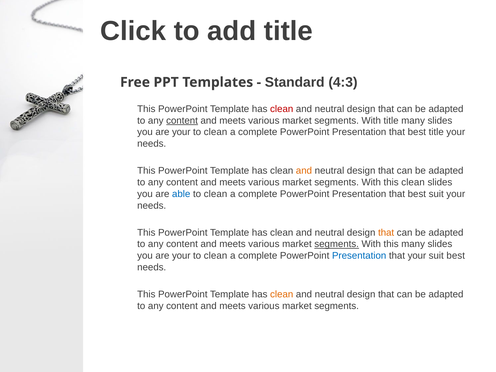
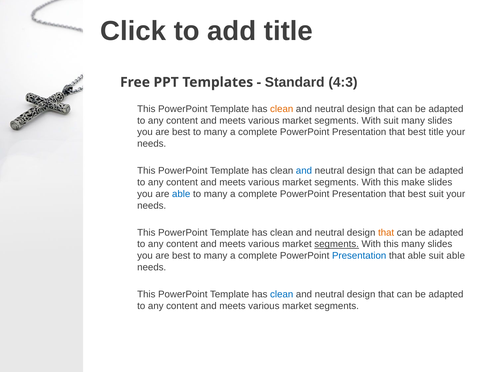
clean colour: red -> orange (282, 109)
content underline: present -> none (182, 121)
With title: title -> suit (391, 121)
your: your -> best (181, 132)
clean: clean -> many (216, 132)
and colour: orange -> blue (304, 171)
this clean: clean -> make (413, 182)
clean: clean -> many (216, 194)
your: your -> best (181, 256)
clean: clean -> many (216, 256)
that your: your -> able (417, 256)
suit best: best -> able (456, 256)
clean colour: orange -> blue (282, 294)
